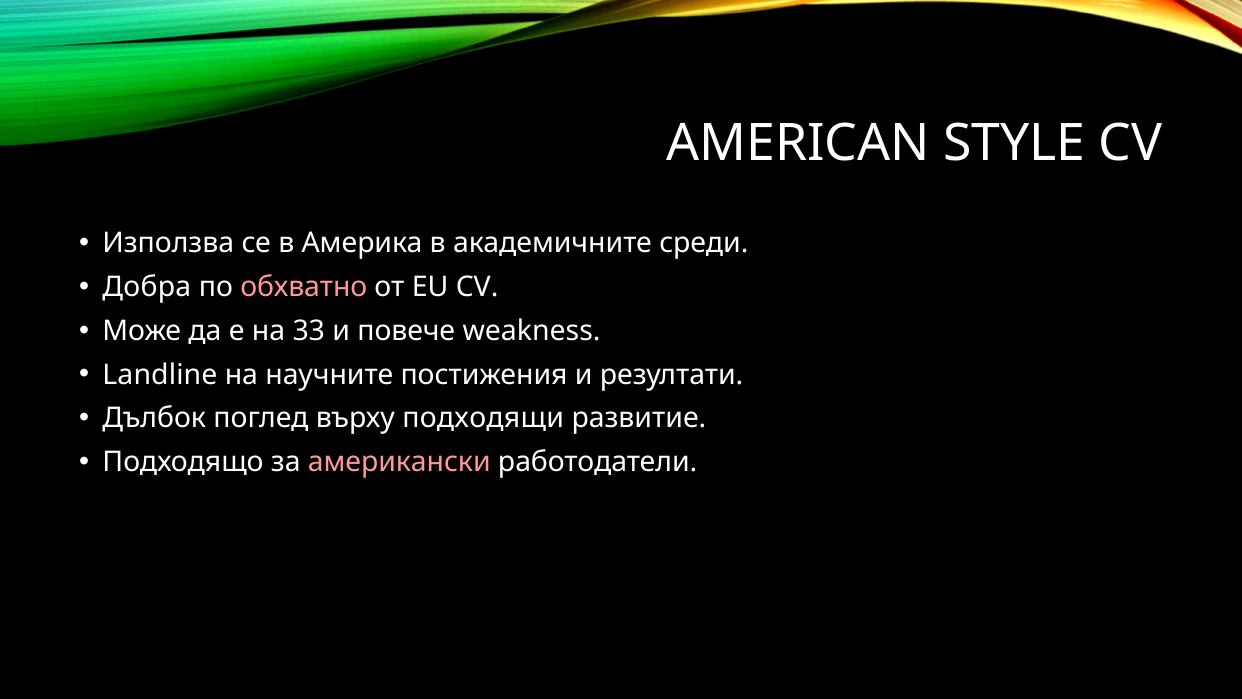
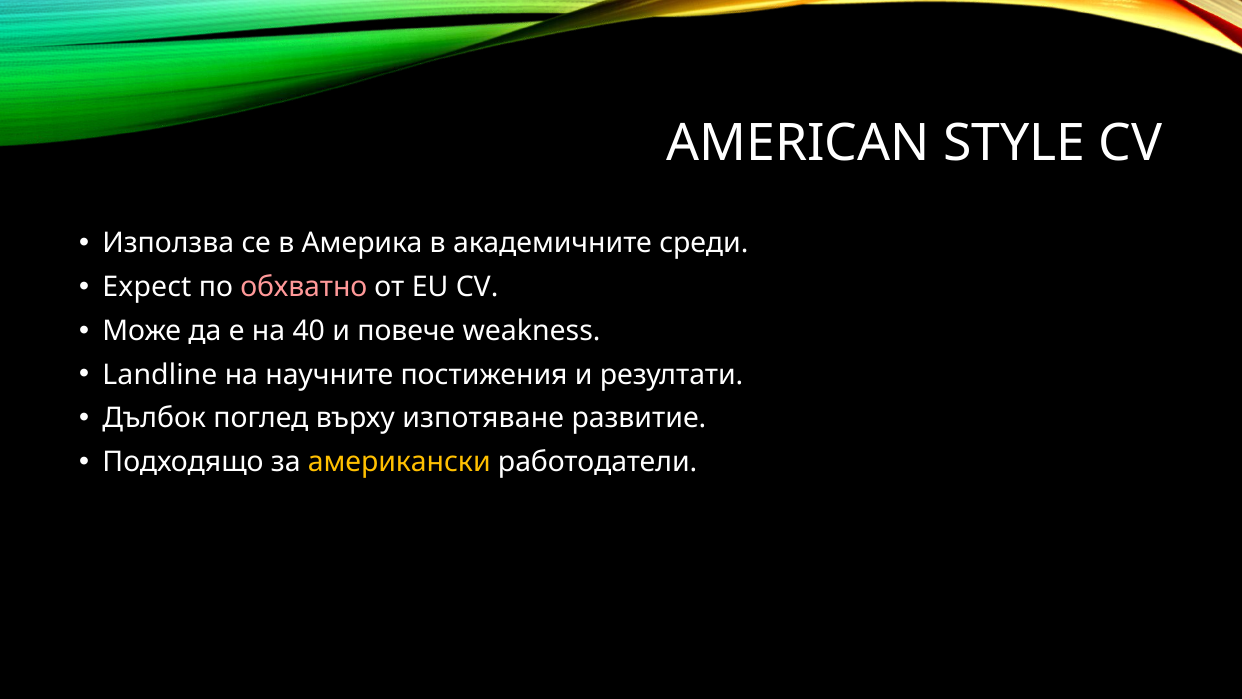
Добра: Добра -> Expect (147, 287)
33: 33 -> 40 (309, 331)
подходящи: подходящи -> изпотяване (483, 418)
американски colour: pink -> yellow (399, 462)
